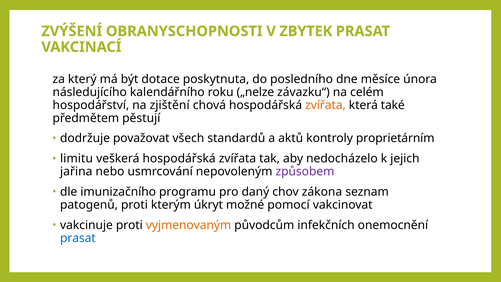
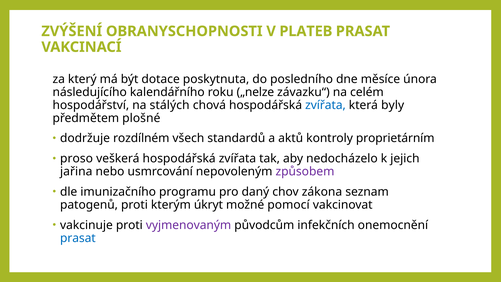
ZBYTEK: ZBYTEK -> PLATEB (306, 31)
zjištění: zjištění -> stálých (170, 105)
zvířata colour: orange -> blue (325, 105)
také: také -> byly (393, 105)
pěstují: pěstují -> plošné (141, 118)
považovat: považovat -> rozdílném (141, 138)
limitu: limitu -> proso (77, 159)
vyjmenovaným colour: orange -> purple (189, 225)
